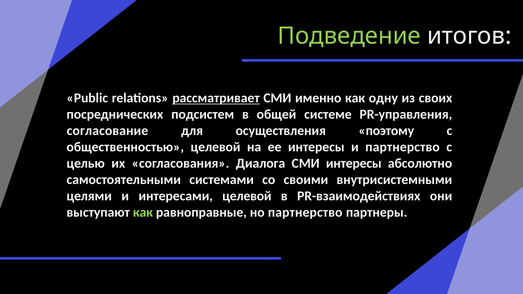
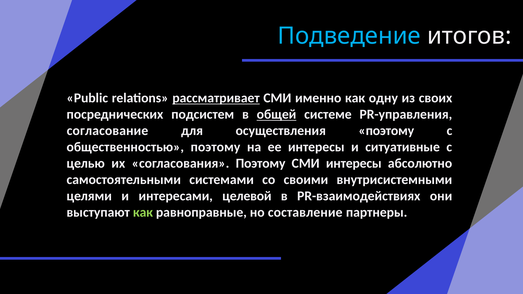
Подведение colour: light green -> light blue (349, 36)
общей underline: none -> present (277, 114)
общественностью целевой: целевой -> поэтому (215, 147)
и партнерство: партнерство -> ситуативные (403, 147)
согласования Диалога: Диалога -> Поэтому (261, 163)
но партнерство: партнерство -> составление (305, 212)
